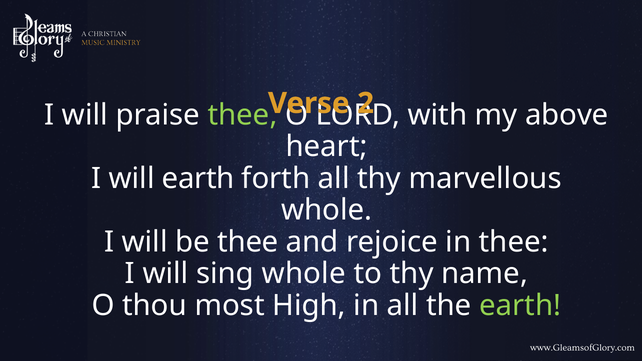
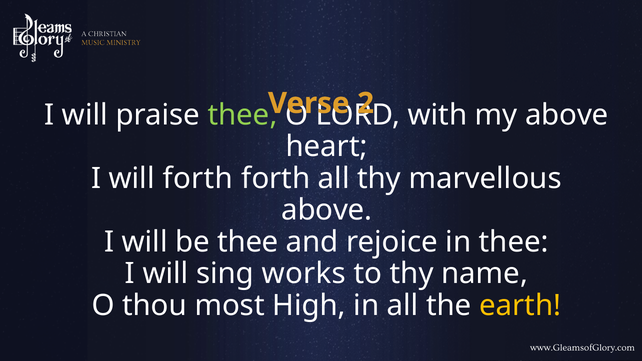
will earth: earth -> forth (198, 178)
whole: whole -> above (327, 210)
sing whole: whole -> works (304, 274)
earth colour: light green -> yellow (520, 306)
